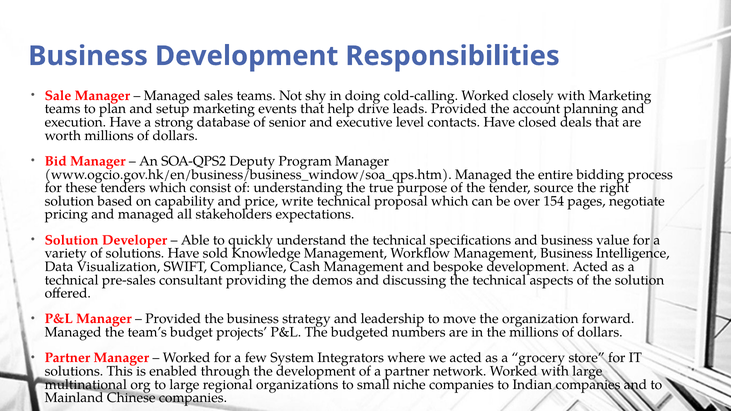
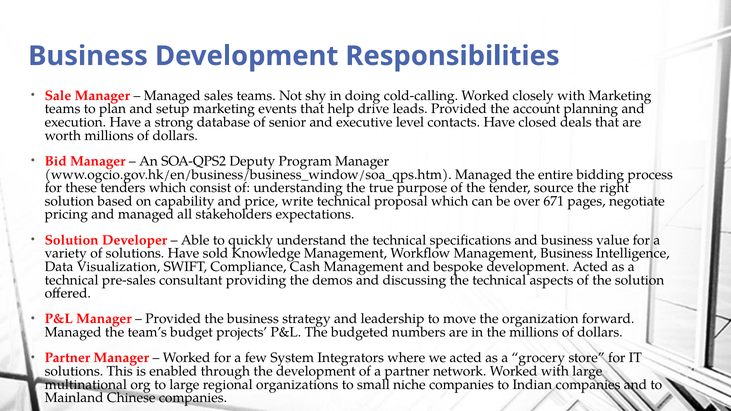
154: 154 -> 671 (554, 201)
